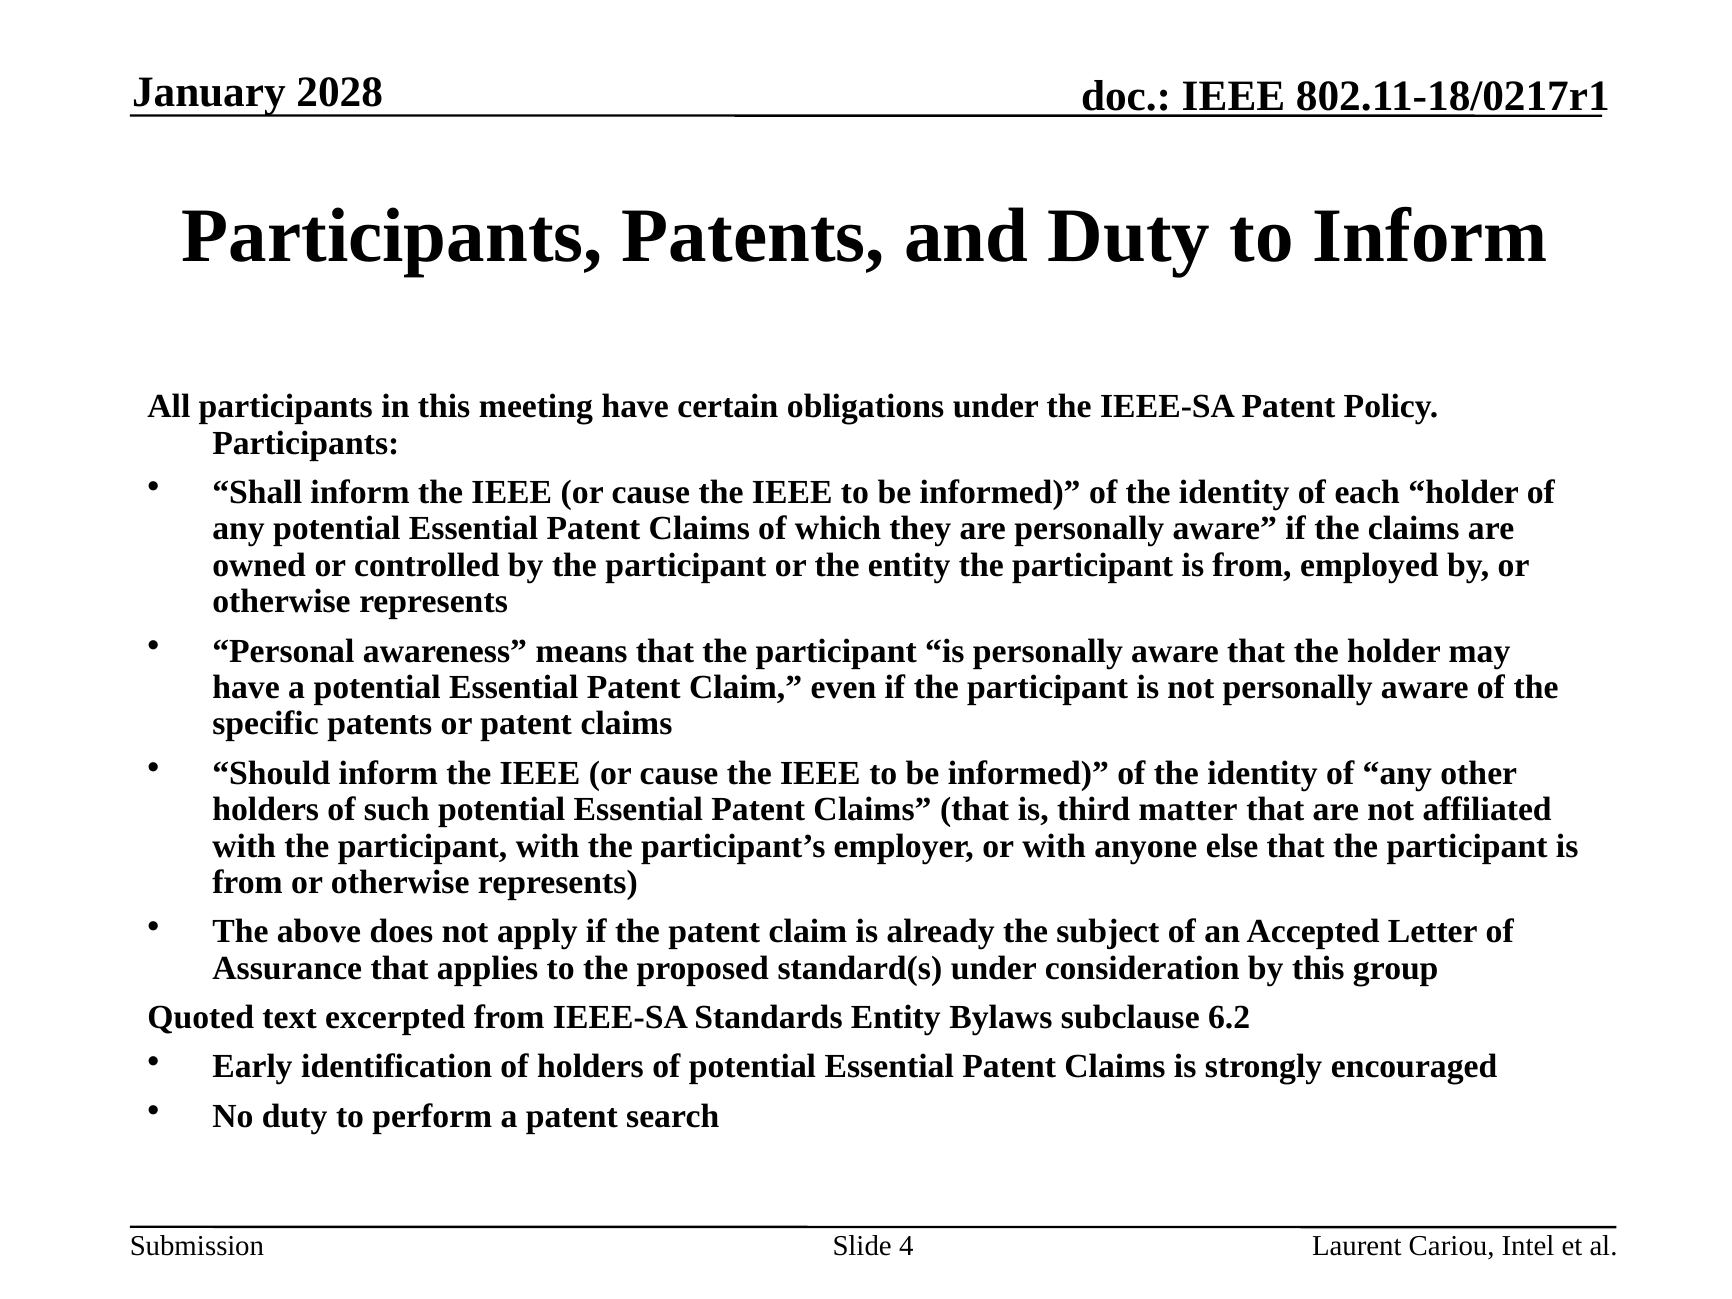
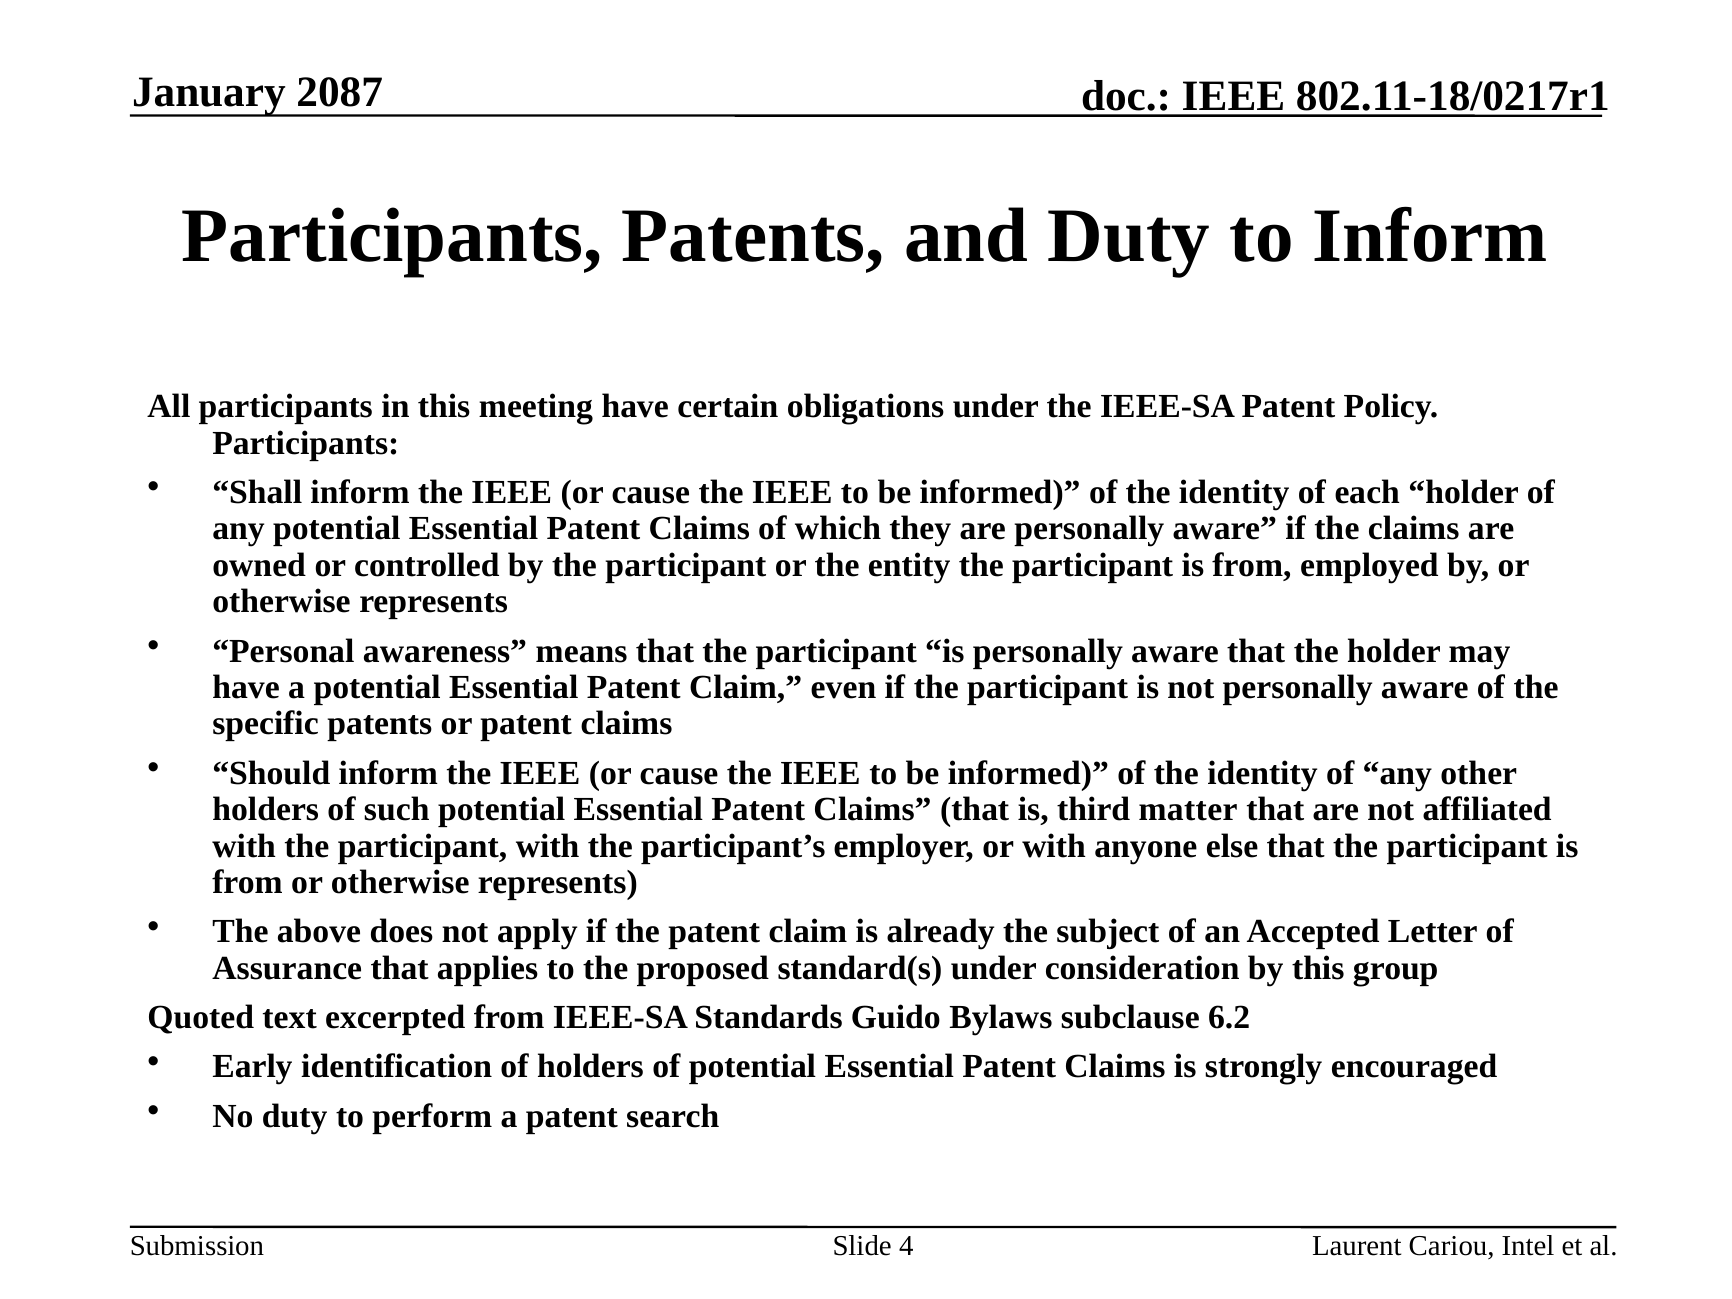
2028: 2028 -> 2087 (340, 92)
Standards Entity: Entity -> Guido (896, 1018)
